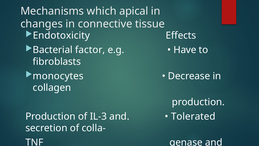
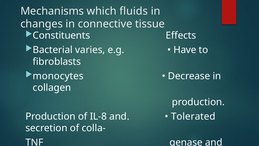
apical: apical -> fluids (134, 11)
Endotoxicity: Endotoxicity -> Constituents (61, 35)
factor: factor -> varies (90, 50)
IL-3: IL-3 -> IL-8 (98, 116)
